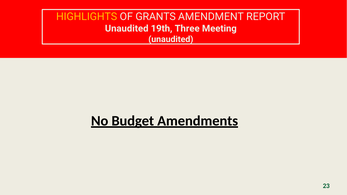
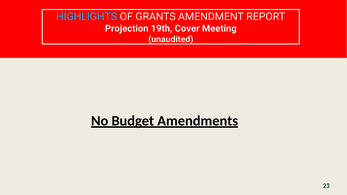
HIGHLIGHTS colour: yellow -> light blue (87, 17)
Unaudited: Unaudited -> Projection (127, 28)
Three: Three -> Cover (187, 28)
